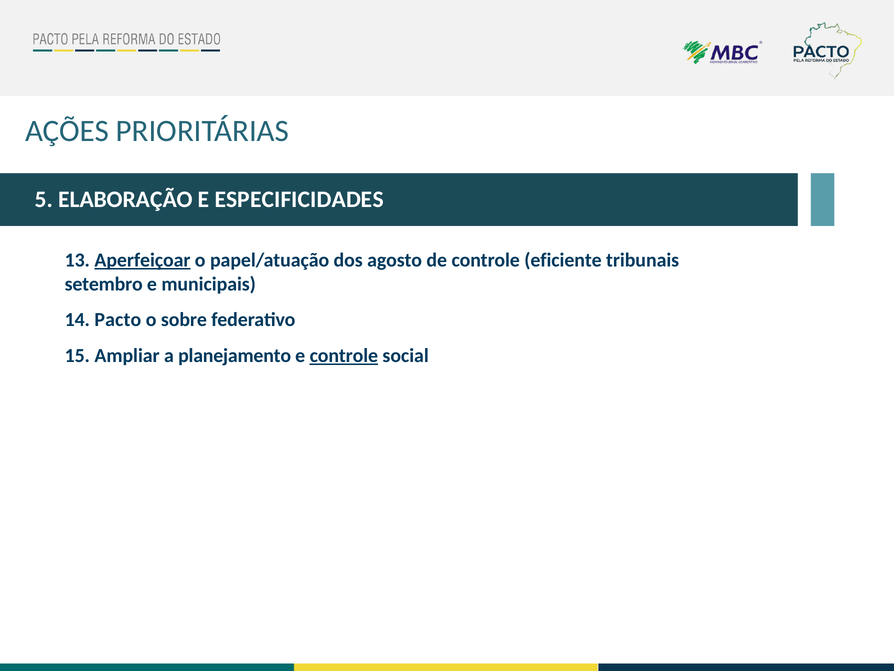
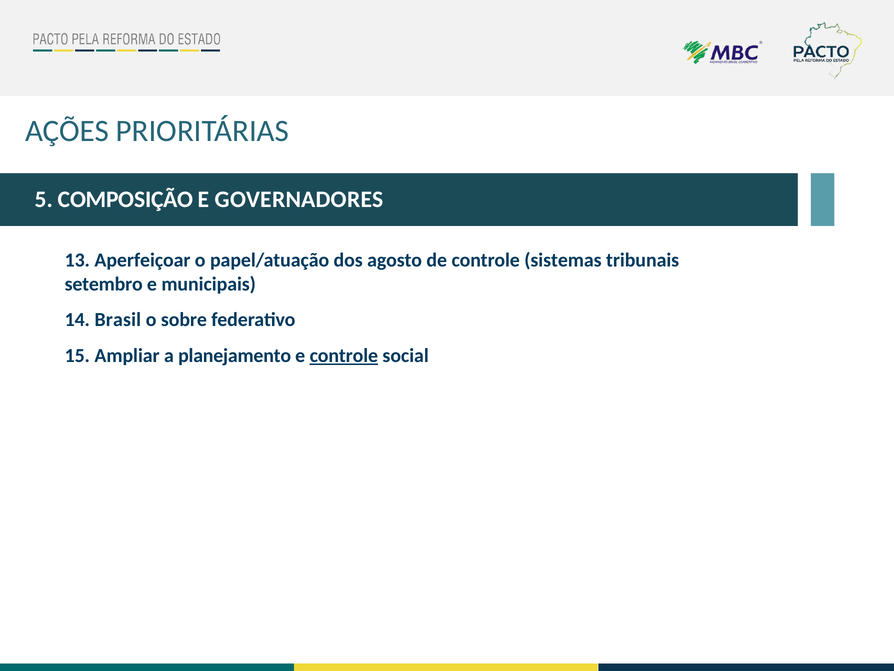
ELABORAÇÃO: ELABORAÇÃO -> COMPOSIÇÃO (126, 199)
ESPECIFICIDADES: ESPECIFICIDADES -> GOVERNADORES (299, 199)
Aperfeiçoar underline: present -> none (142, 260)
eficiente: eficiente -> sistemas (563, 260)
Pacto: Pacto -> Brasil (118, 320)
